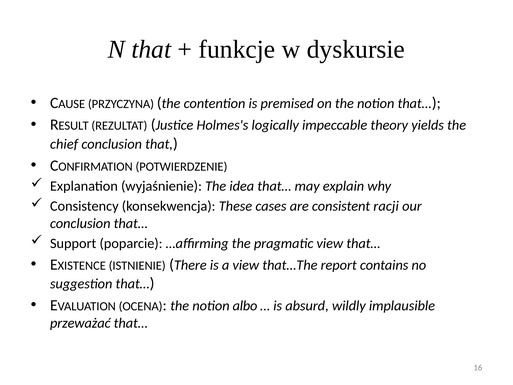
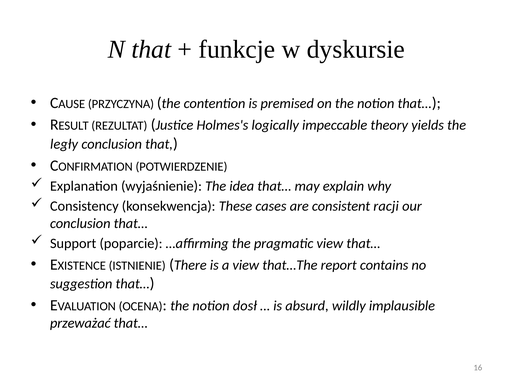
chief: chief -> legły (64, 144)
albo: albo -> dosł (245, 306)
